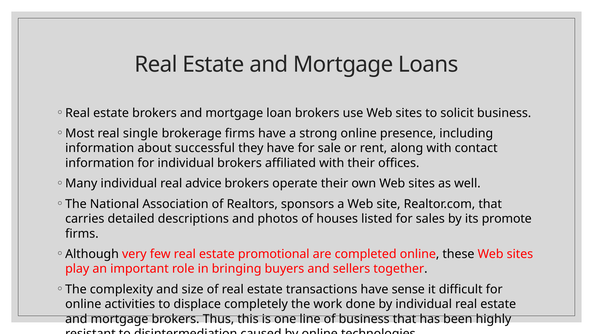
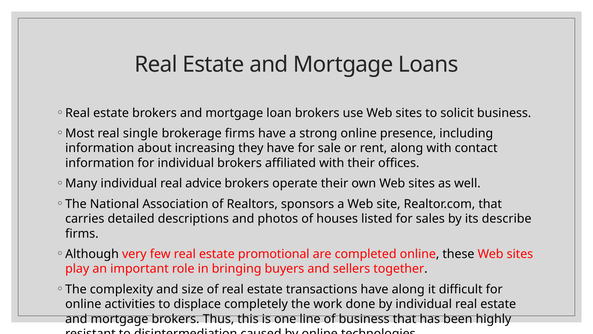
successful: successful -> increasing (205, 148)
promote: promote -> describe (507, 218)
have sense: sense -> along (408, 289)
